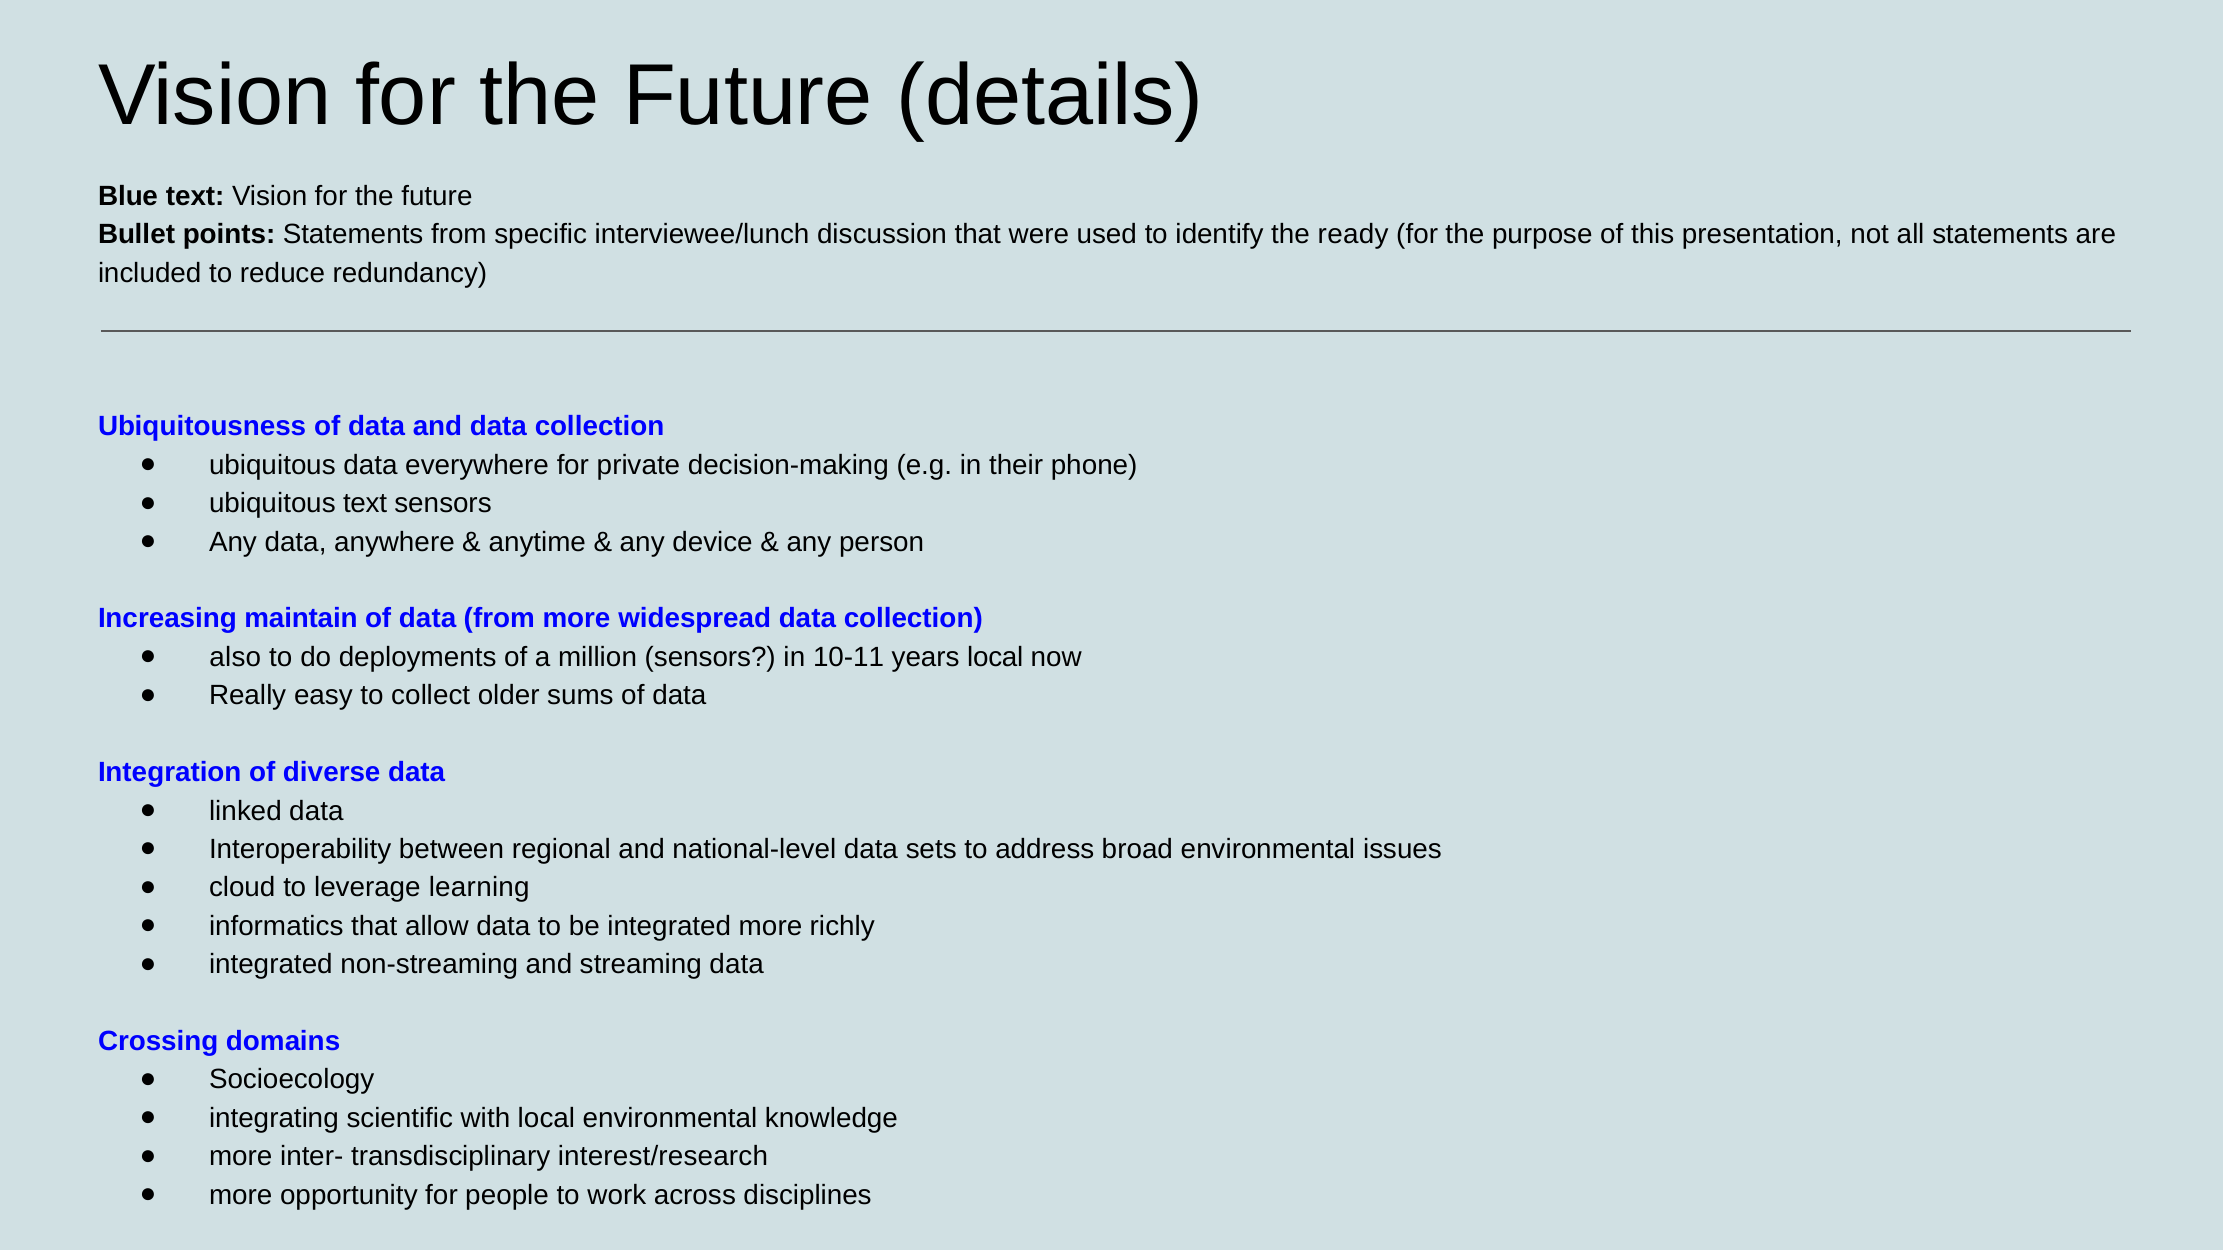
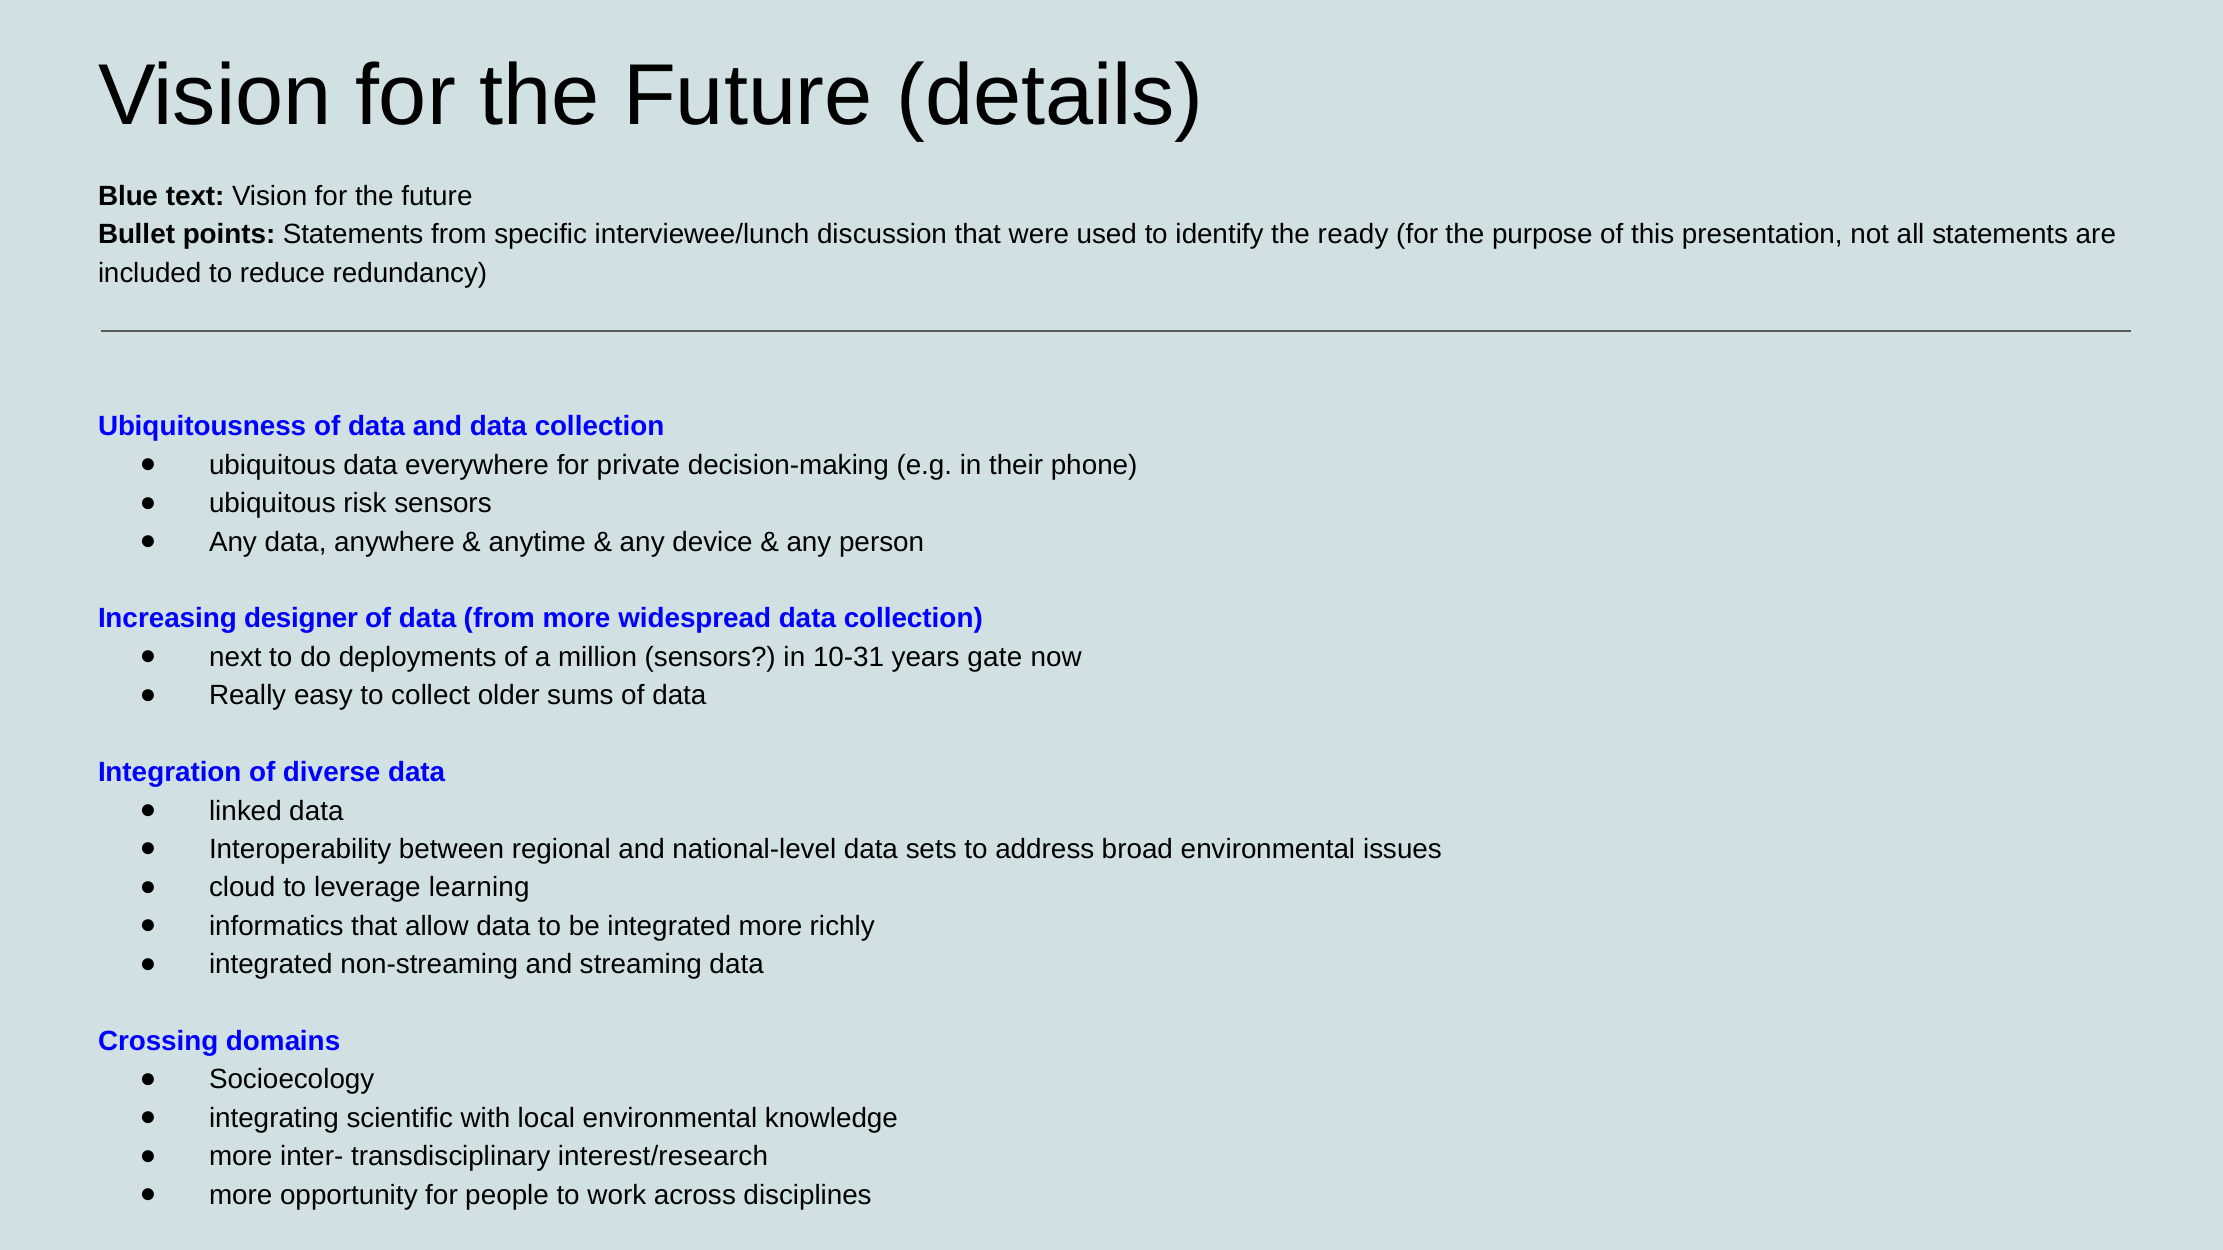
ubiquitous text: text -> risk (365, 504)
maintain: maintain -> designer (301, 619)
also: also -> next (235, 657)
10-11: 10-11 -> 10-31 (849, 657)
years local: local -> gate (995, 657)
